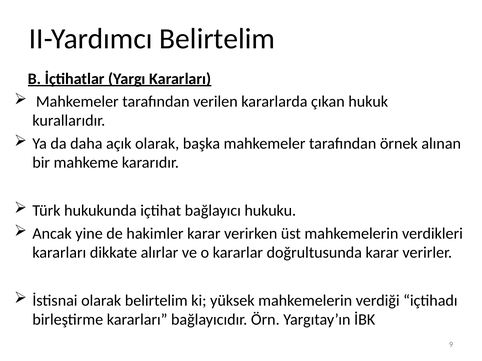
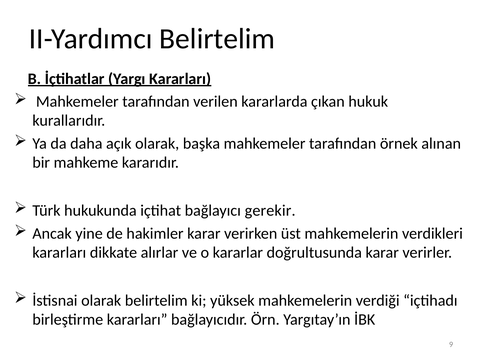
hukuku: hukuku -> gerekir (270, 211)
